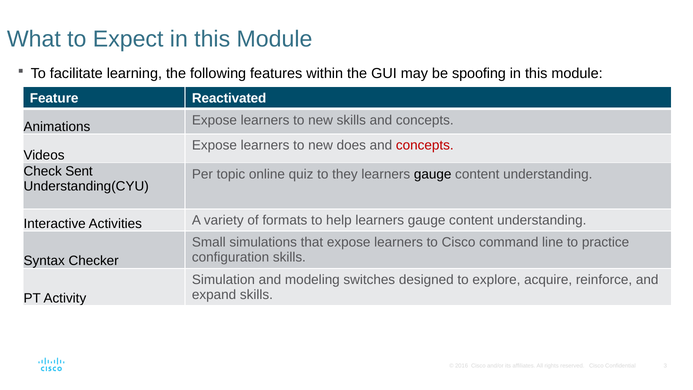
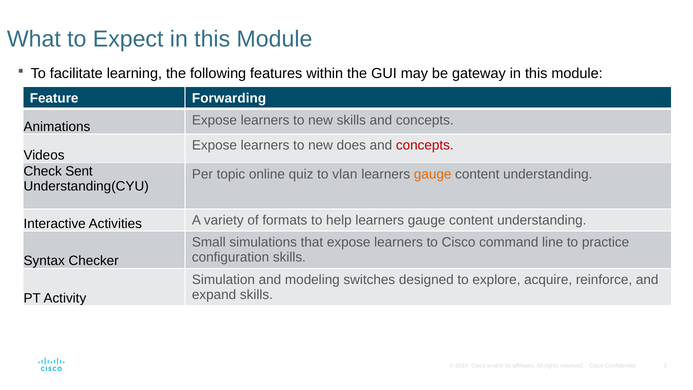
spoofing: spoofing -> gateway (479, 74)
Reactivated: Reactivated -> Forwarding (229, 98)
they: they -> vlan (345, 174)
gauge colour: black -> orange (433, 174)
